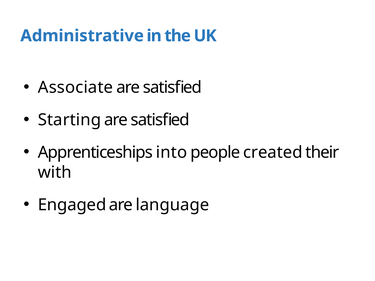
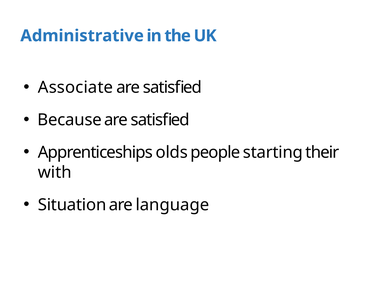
Starting: Starting -> Because (70, 120)
into: into -> olds (172, 153)
created: created -> starting (273, 153)
Engaged: Engaged -> Situation (72, 205)
